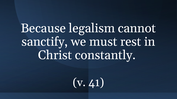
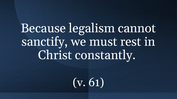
41: 41 -> 61 (96, 83)
